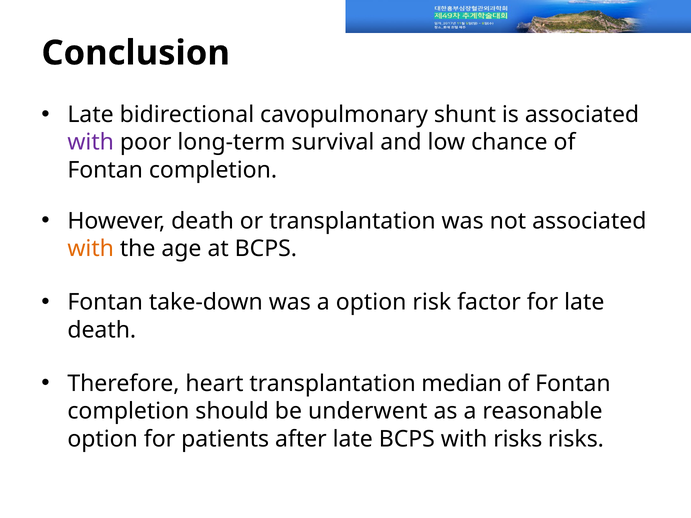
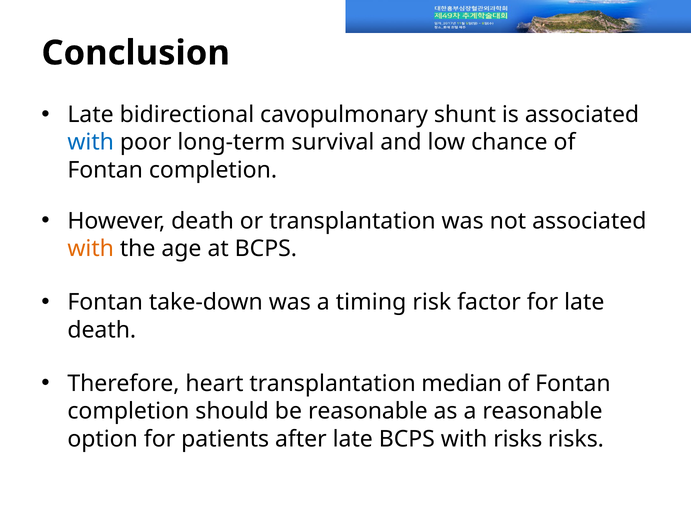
with colour: purple -> blue (91, 142)
a option: option -> timing (371, 302)
be underwent: underwent -> reasonable (368, 411)
